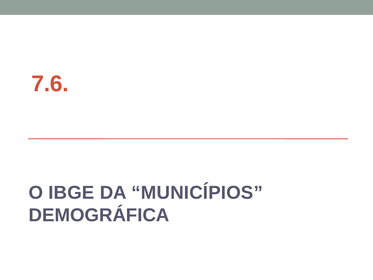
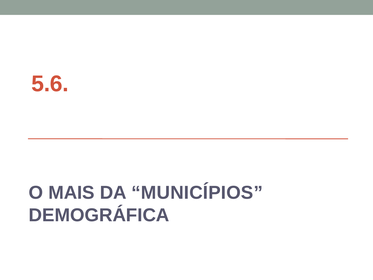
7.6: 7.6 -> 5.6 (50, 84)
IBGE: IBGE -> MAIS (71, 193)
